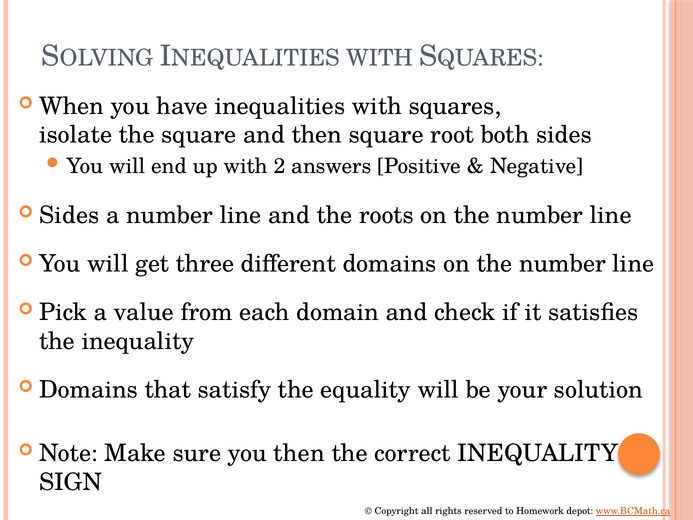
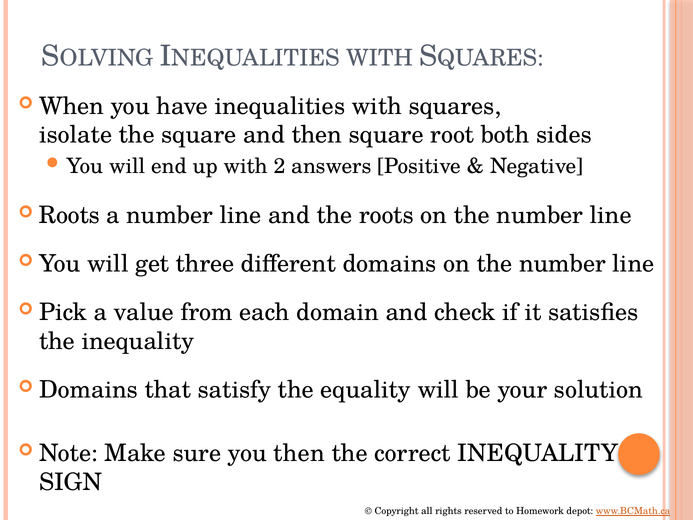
Sides: Sides -> Roots (69, 215)
